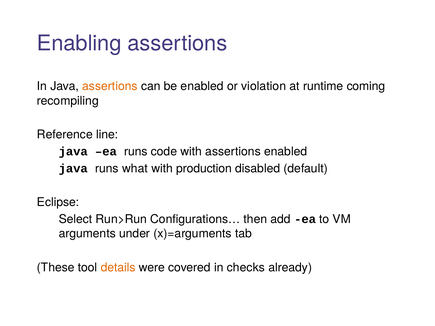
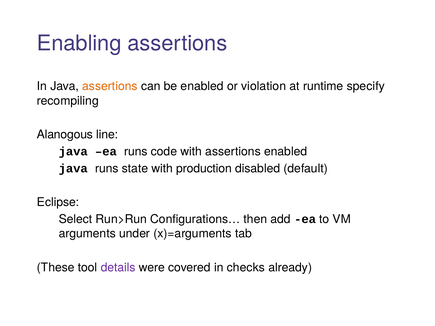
coming: coming -> specify (366, 86)
Reference: Reference -> Alanogous (65, 135)
what: what -> state (135, 169)
details colour: orange -> purple (118, 268)
